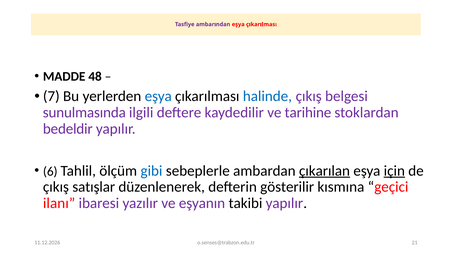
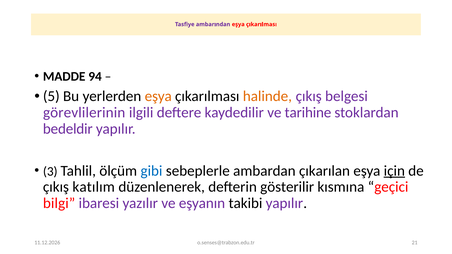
48: 48 -> 94 (95, 76)
7: 7 -> 5 (51, 96)
eşya colour: blue -> orange (158, 96)
halinde colour: blue -> orange (267, 96)
sunulmasında: sunulmasında -> görevlilerinin (84, 113)
6: 6 -> 3 (50, 172)
çıkarılan underline: present -> none (324, 171)
satışlar: satışlar -> katılım (94, 187)
ilanı: ilanı -> bilgi (59, 203)
